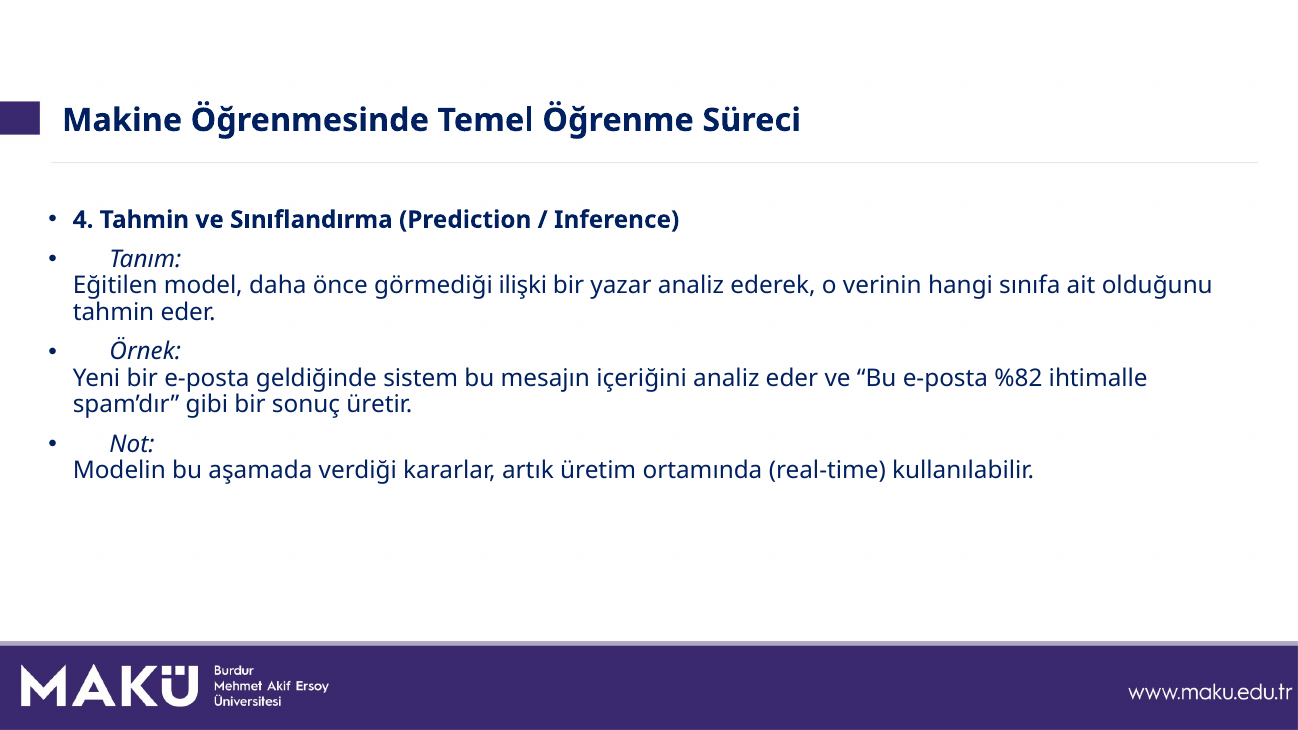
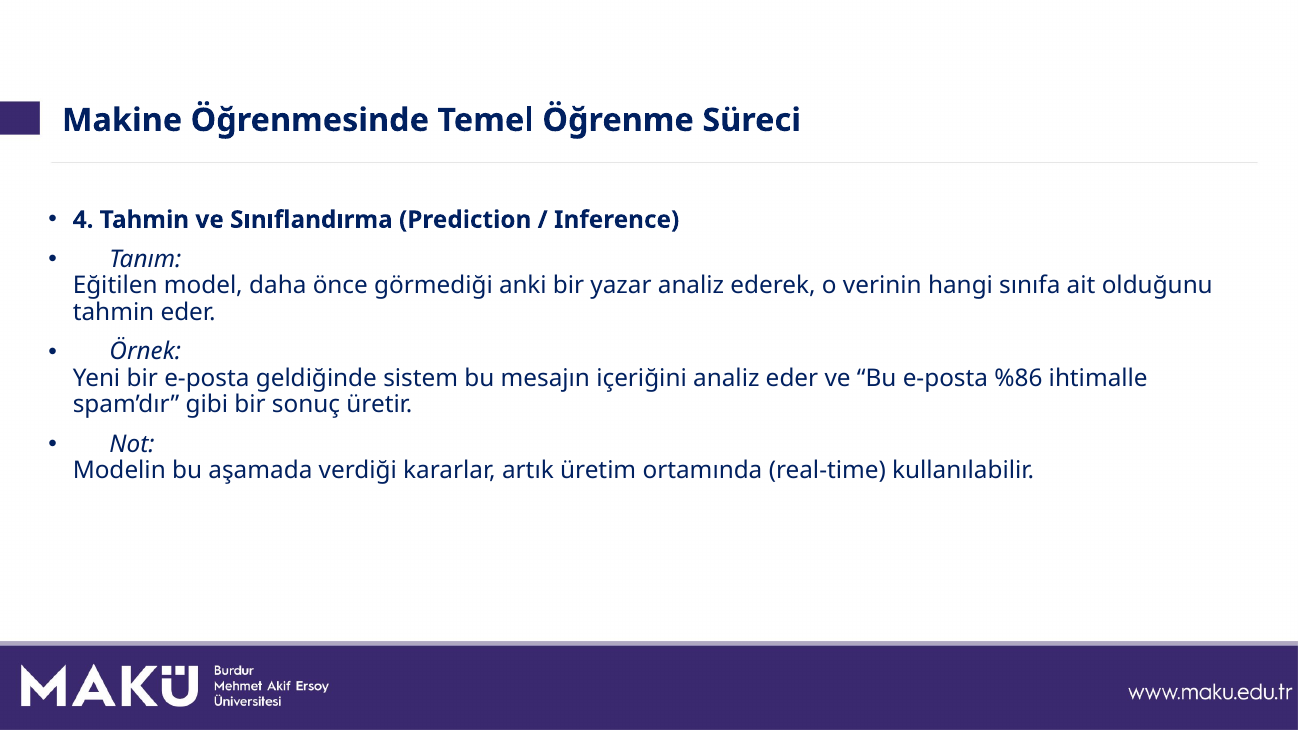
ilişki: ilişki -> anki (523, 286)
%82: %82 -> %86 (1018, 378)
